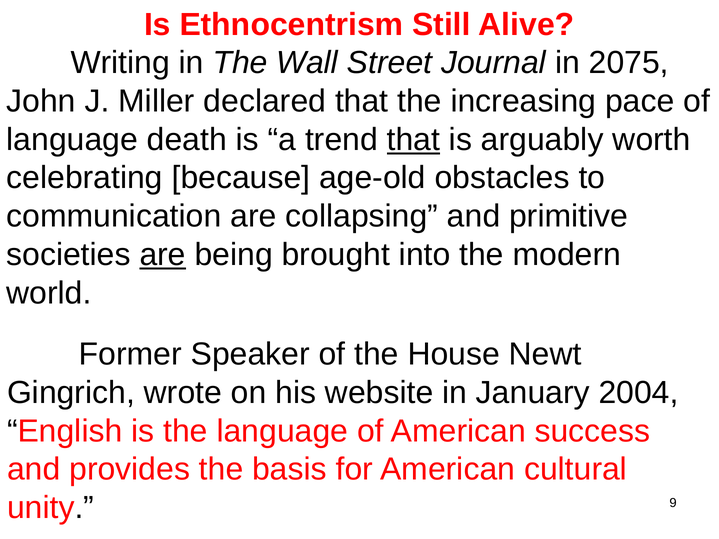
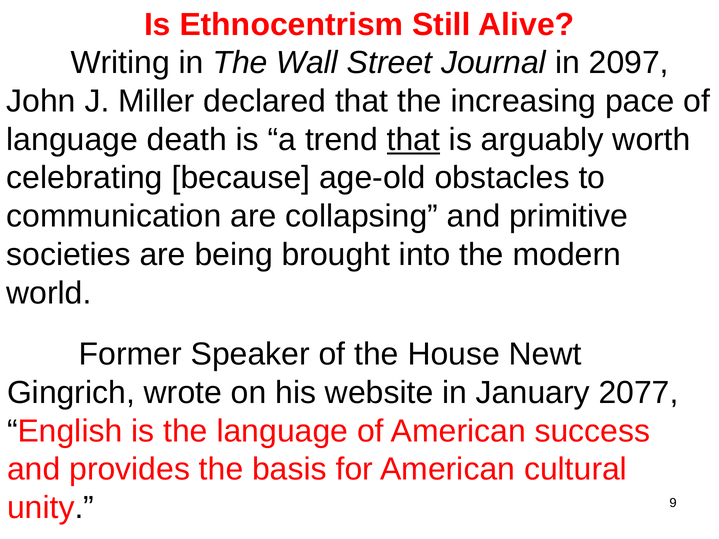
2075: 2075 -> 2097 (629, 63)
are underline: present -> none (163, 255)
2004: 2004 -> 2077 (639, 393)
